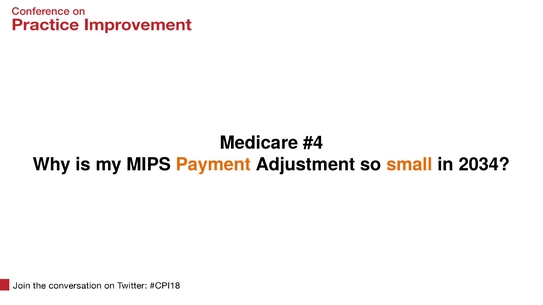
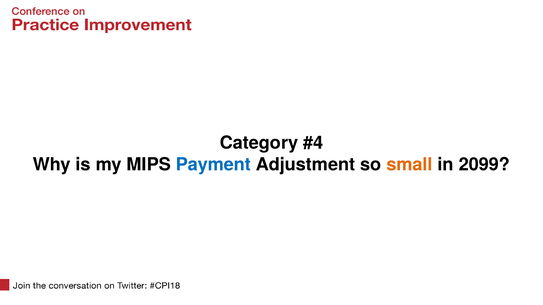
Medicare: Medicare -> Category (259, 143)
Payment colour: orange -> blue (213, 165)
2034: 2034 -> 2099 (484, 165)
